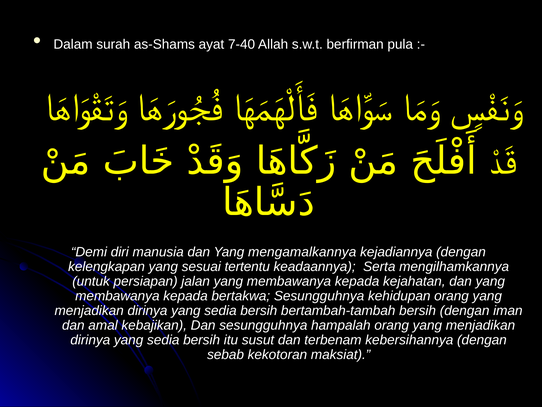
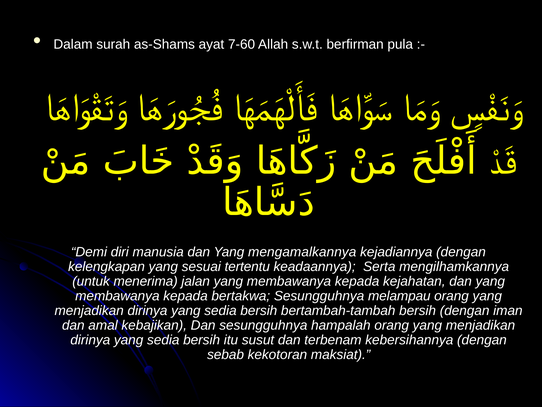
7-40: 7-40 -> 7-60 (242, 44)
persiapan: persiapan -> menerima (146, 281)
kehidupan: kehidupan -> melampau (399, 296)
